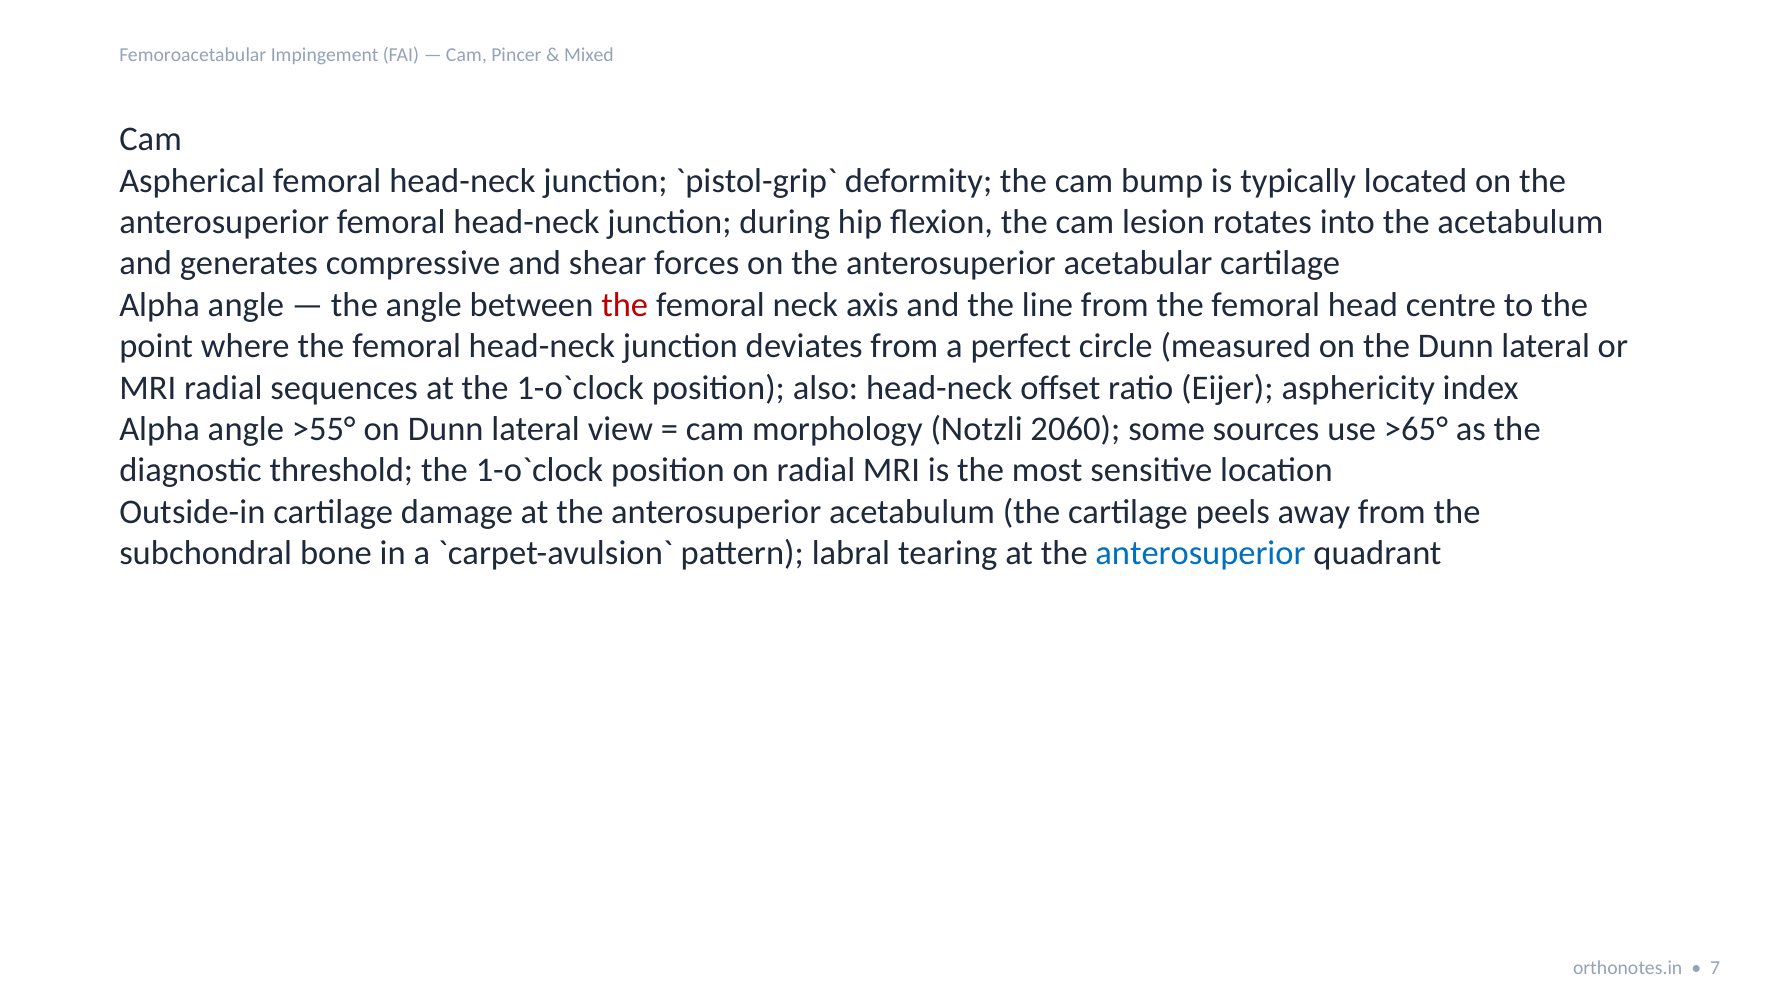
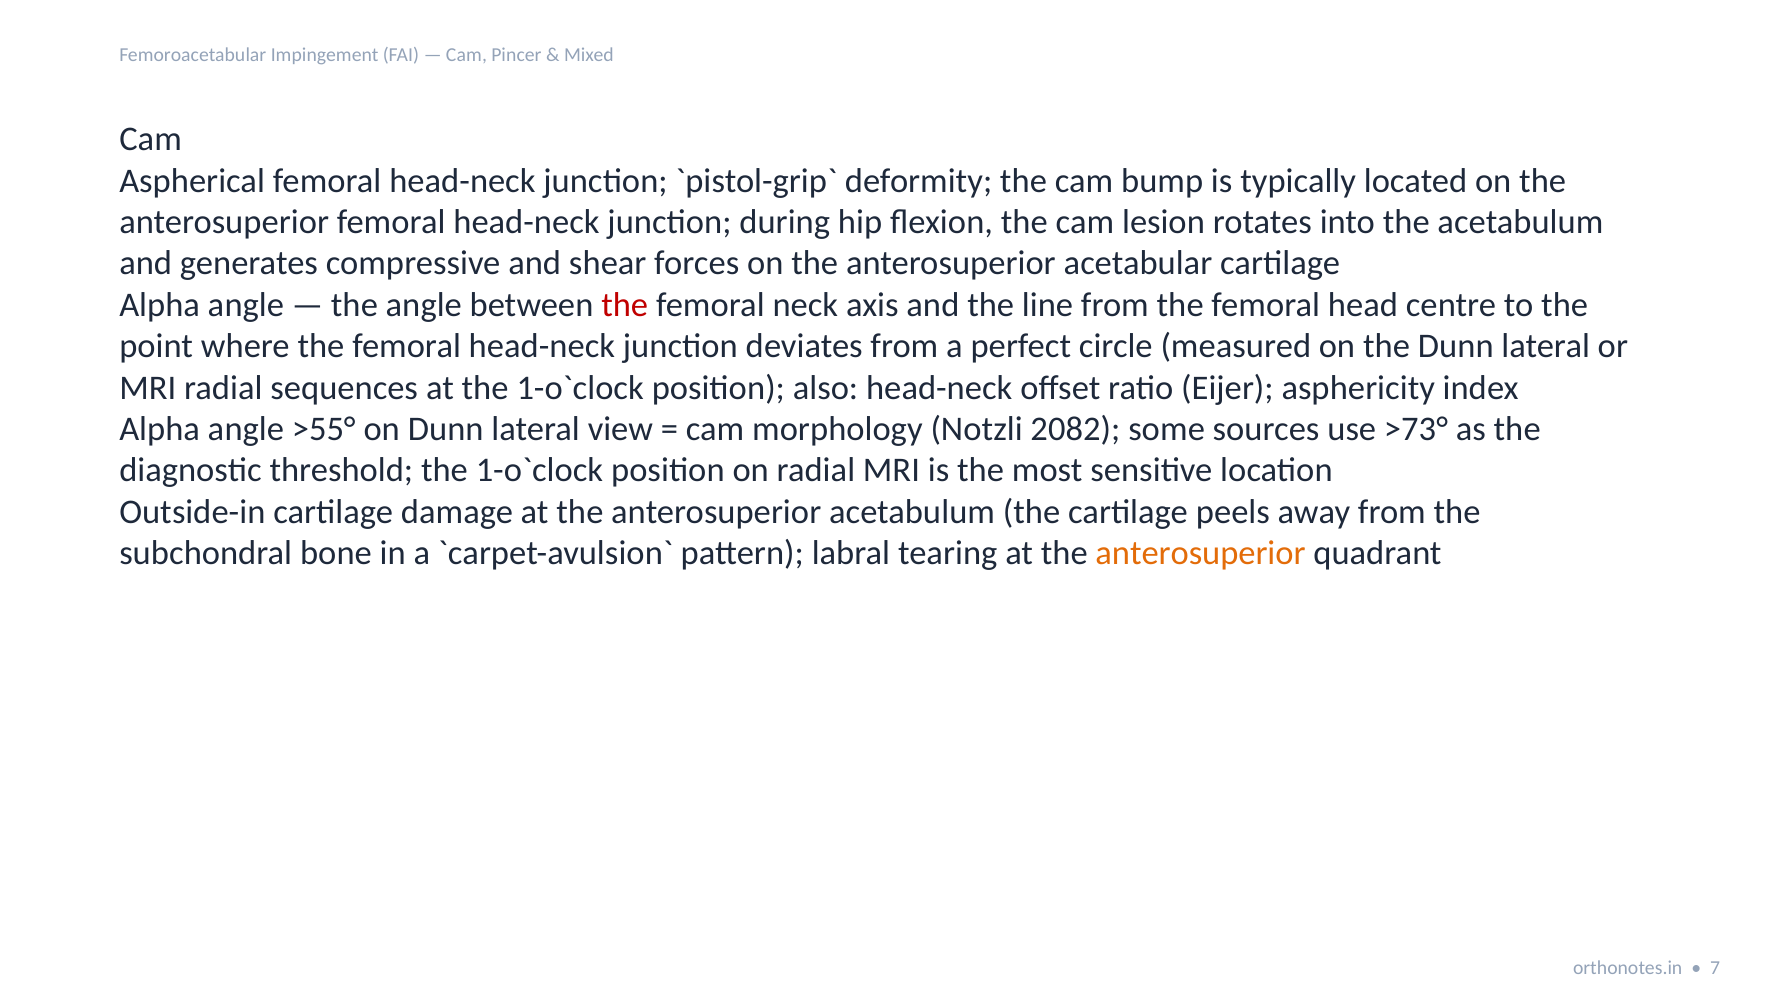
2060: 2060 -> 2082 (1075, 429)
>65°: >65° -> >73° (1416, 429)
anterosuperior colour: blue -> orange (1201, 554)
